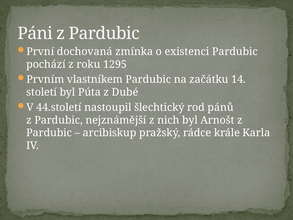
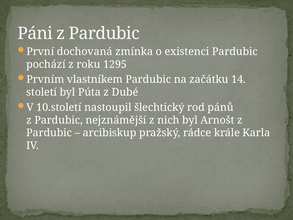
44.století: 44.století -> 10.století (59, 107)
